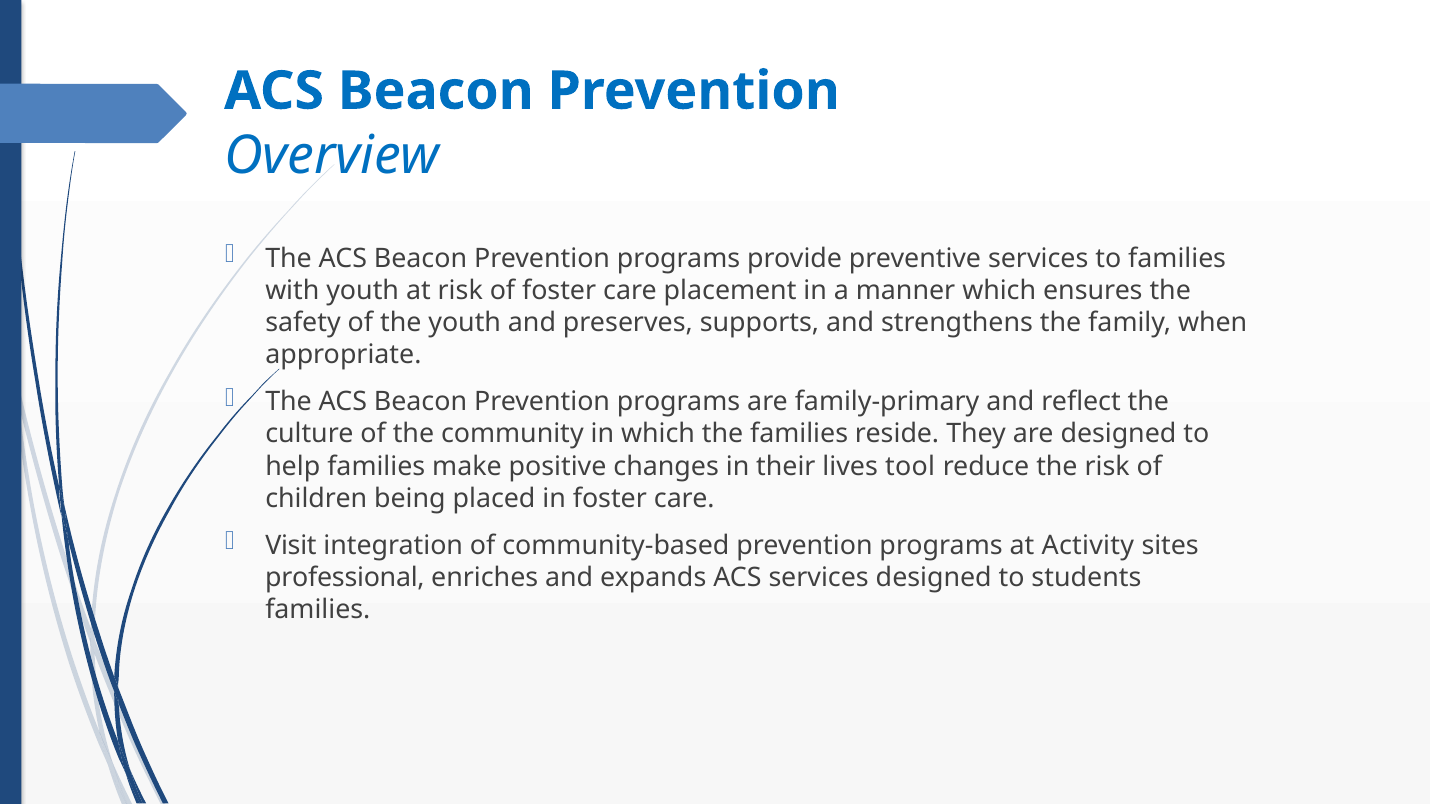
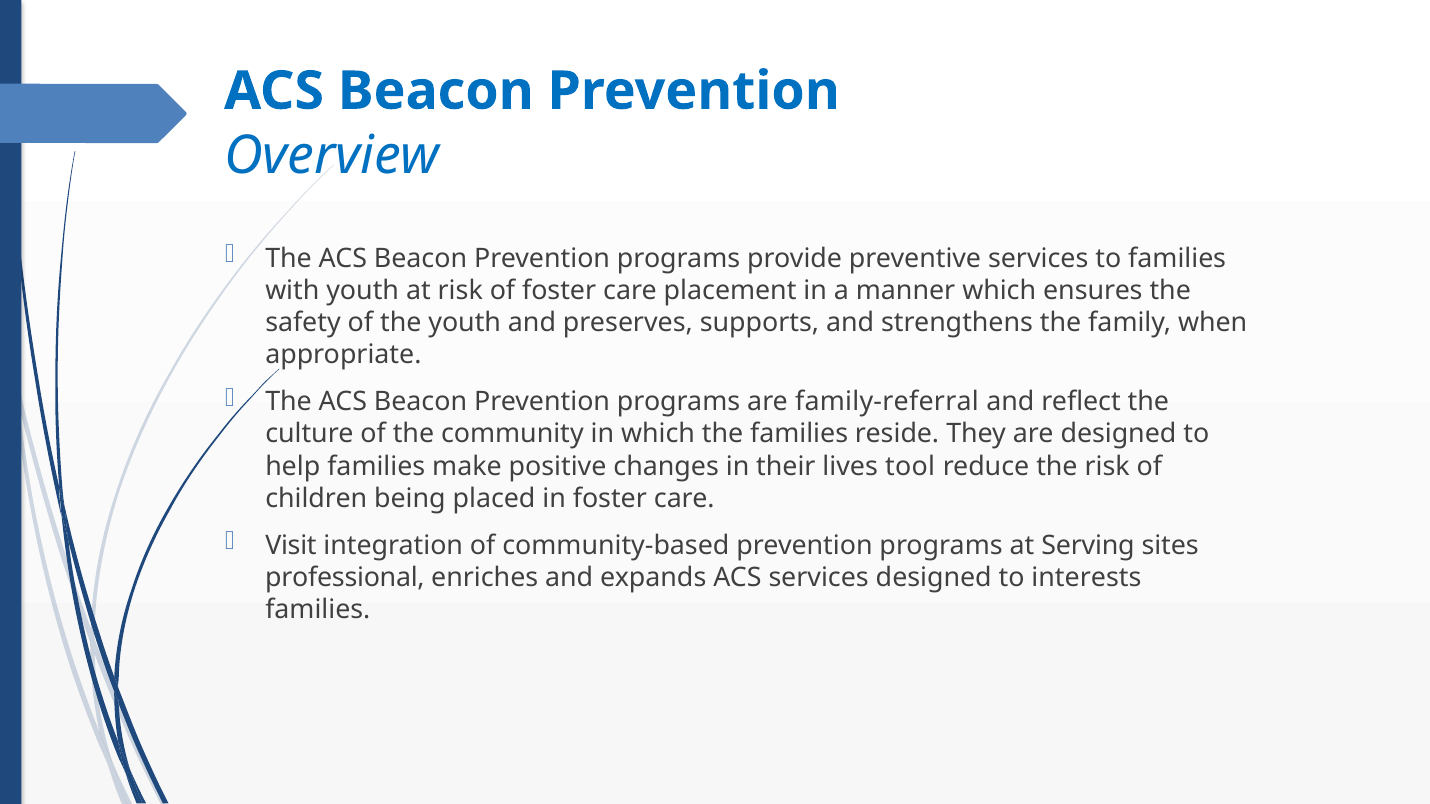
family-primary: family-primary -> family-referral (887, 402)
Activity: Activity -> Serving (1088, 546)
students: students -> interests (1086, 578)
